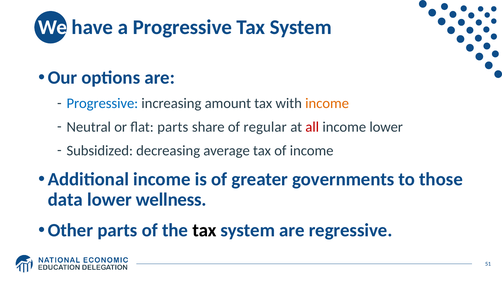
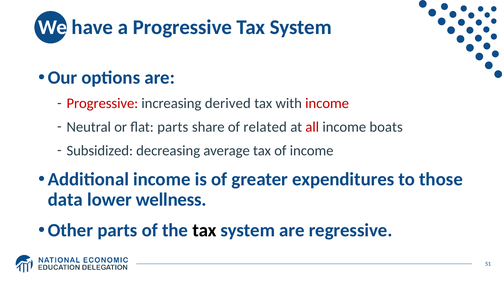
Progressive colour: blue -> red (102, 104)
amount: amount -> derived (228, 104)
income colour: orange -> red (327, 104)
regular: regular -> related (265, 127)
income lower: lower -> boats (386, 127)
governments: governments -> expenditures (343, 179)
